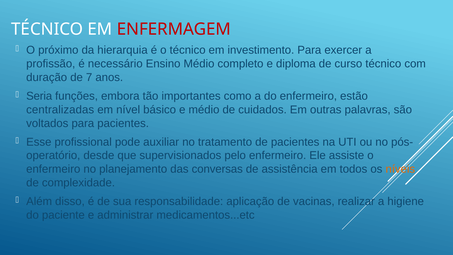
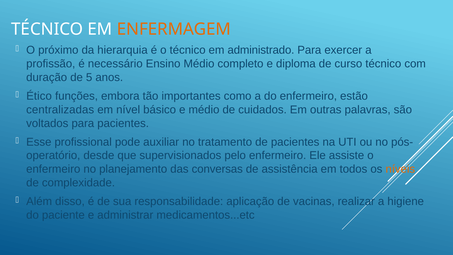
ENFERMAGEM colour: red -> orange (174, 29)
investimento: investimento -> administrado (261, 50)
7: 7 -> 5 (89, 77)
Seria: Seria -> Ético (39, 96)
